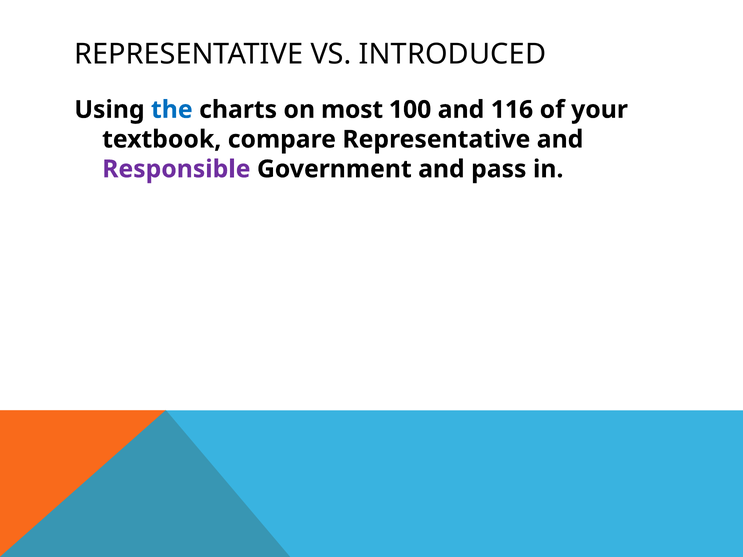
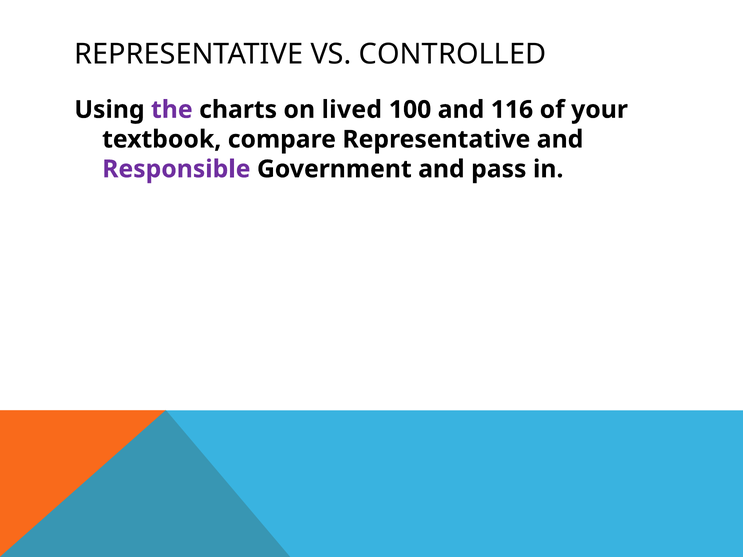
INTRODUCED: INTRODUCED -> CONTROLLED (453, 54)
the colour: blue -> purple (172, 110)
most: most -> lived (352, 110)
